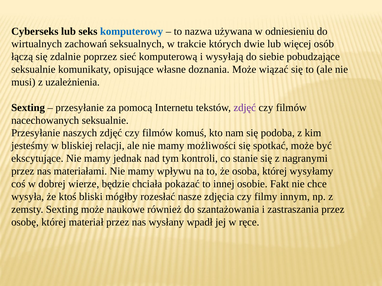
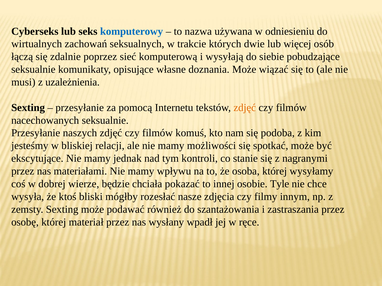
zdjęć colour: purple -> orange (245, 108)
Fakt: Fakt -> Tyle (280, 184)
naukowe: naukowe -> podawać (126, 210)
